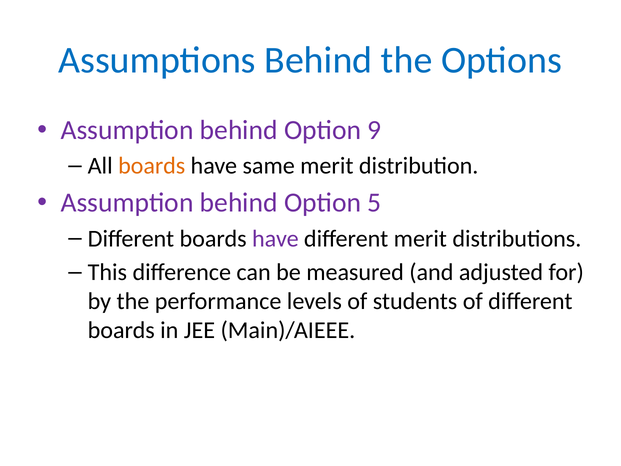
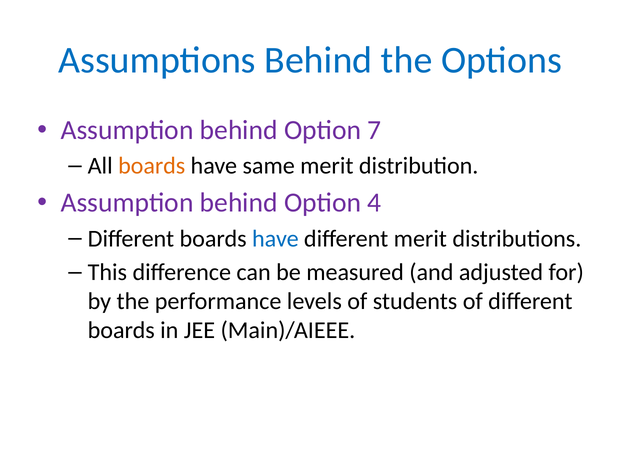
9: 9 -> 7 (374, 130)
5: 5 -> 4 (374, 203)
have colour: purple -> blue (275, 238)
